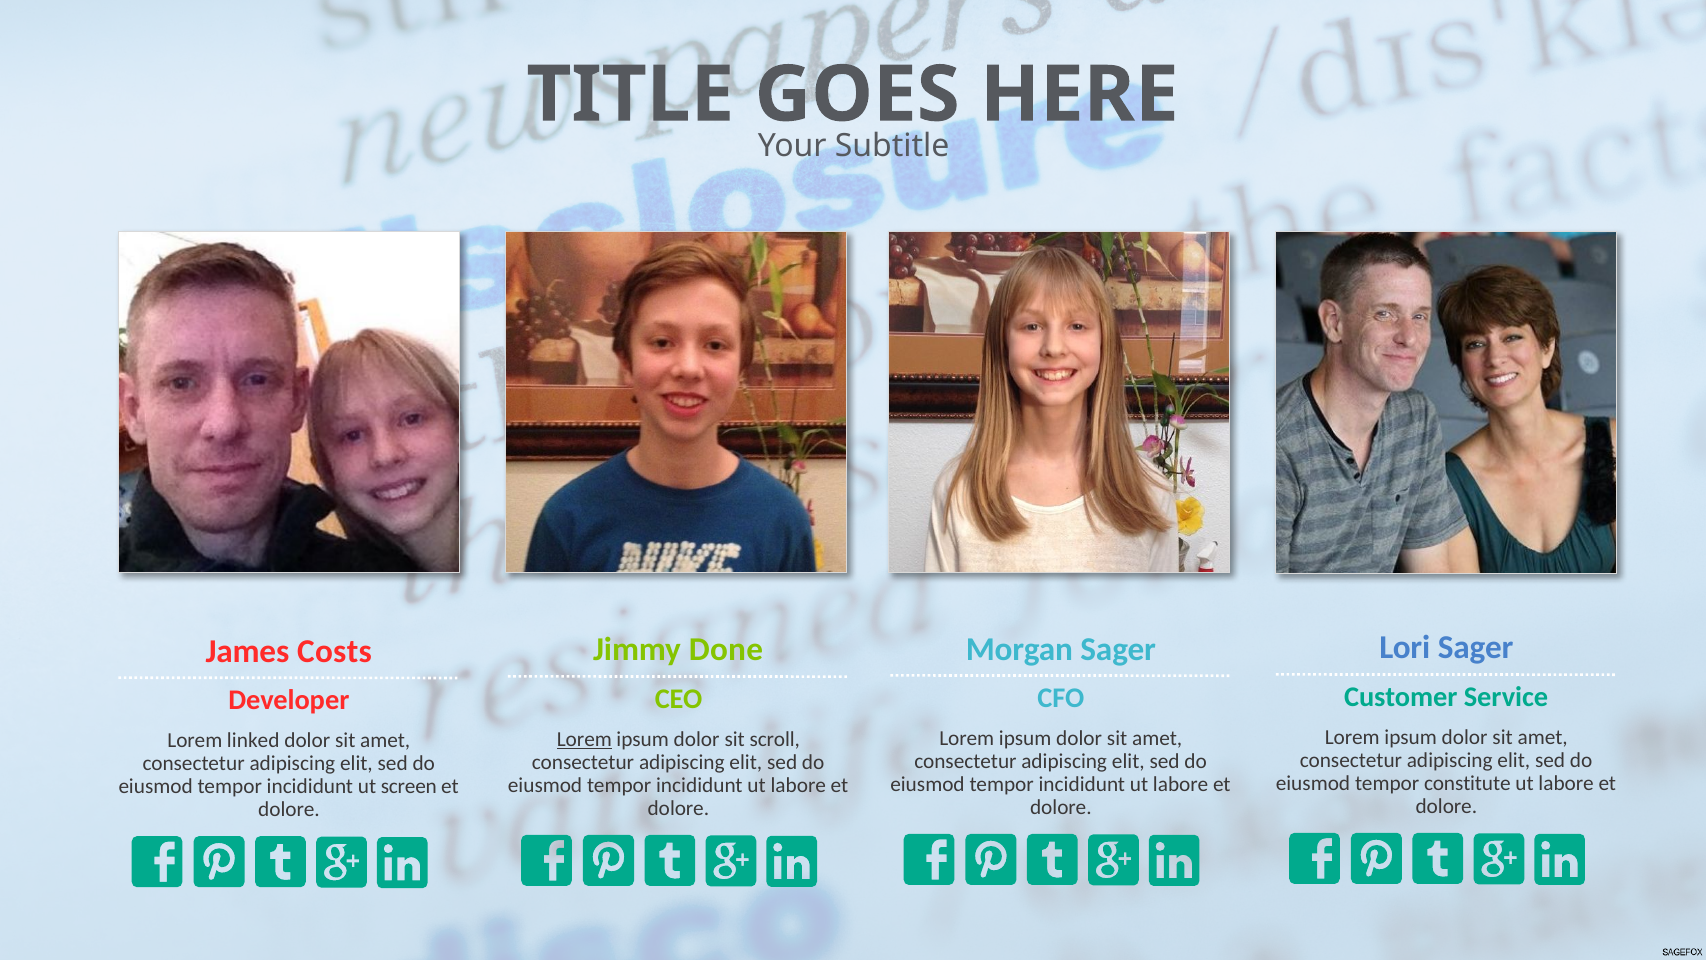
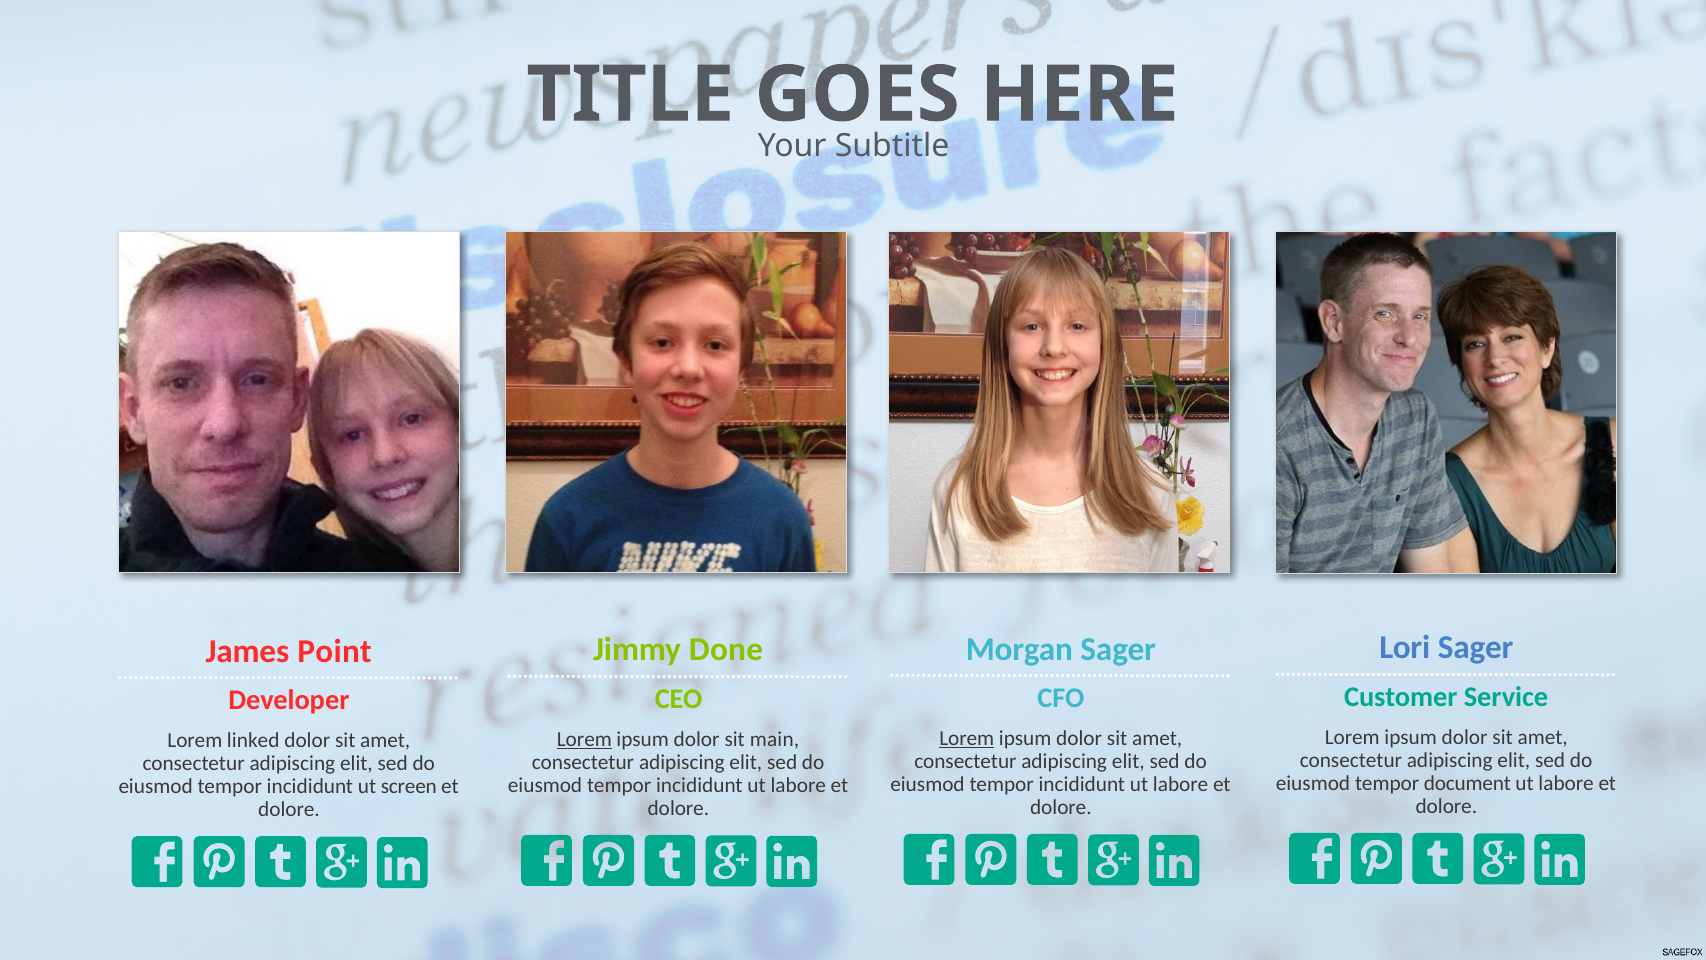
Costs: Costs -> Point (334, 651)
Lorem underline: none -> present (967, 738)
scroll: scroll -> main (775, 739)
constitute: constitute -> document (1467, 783)
